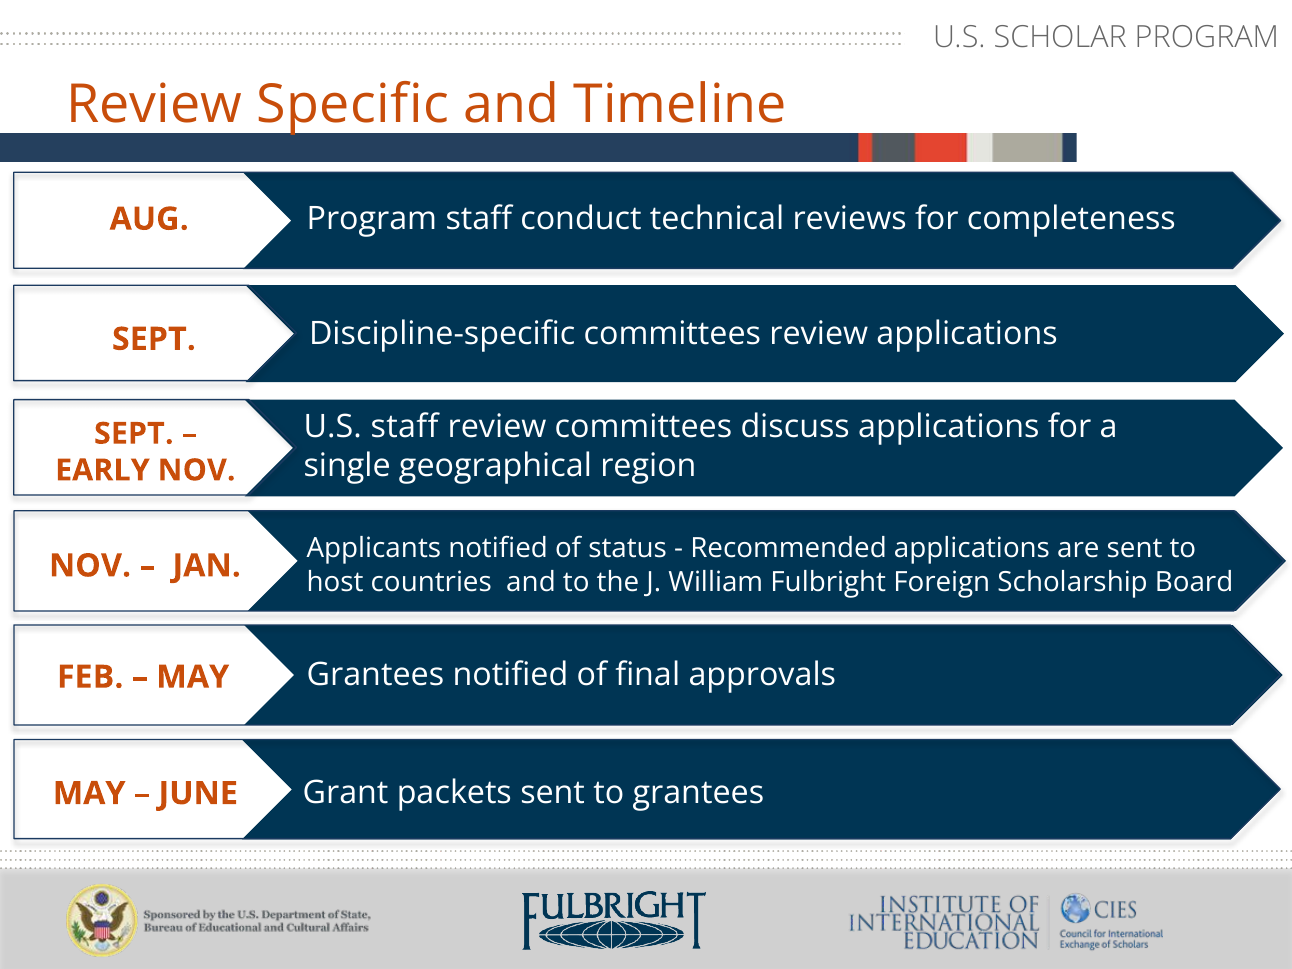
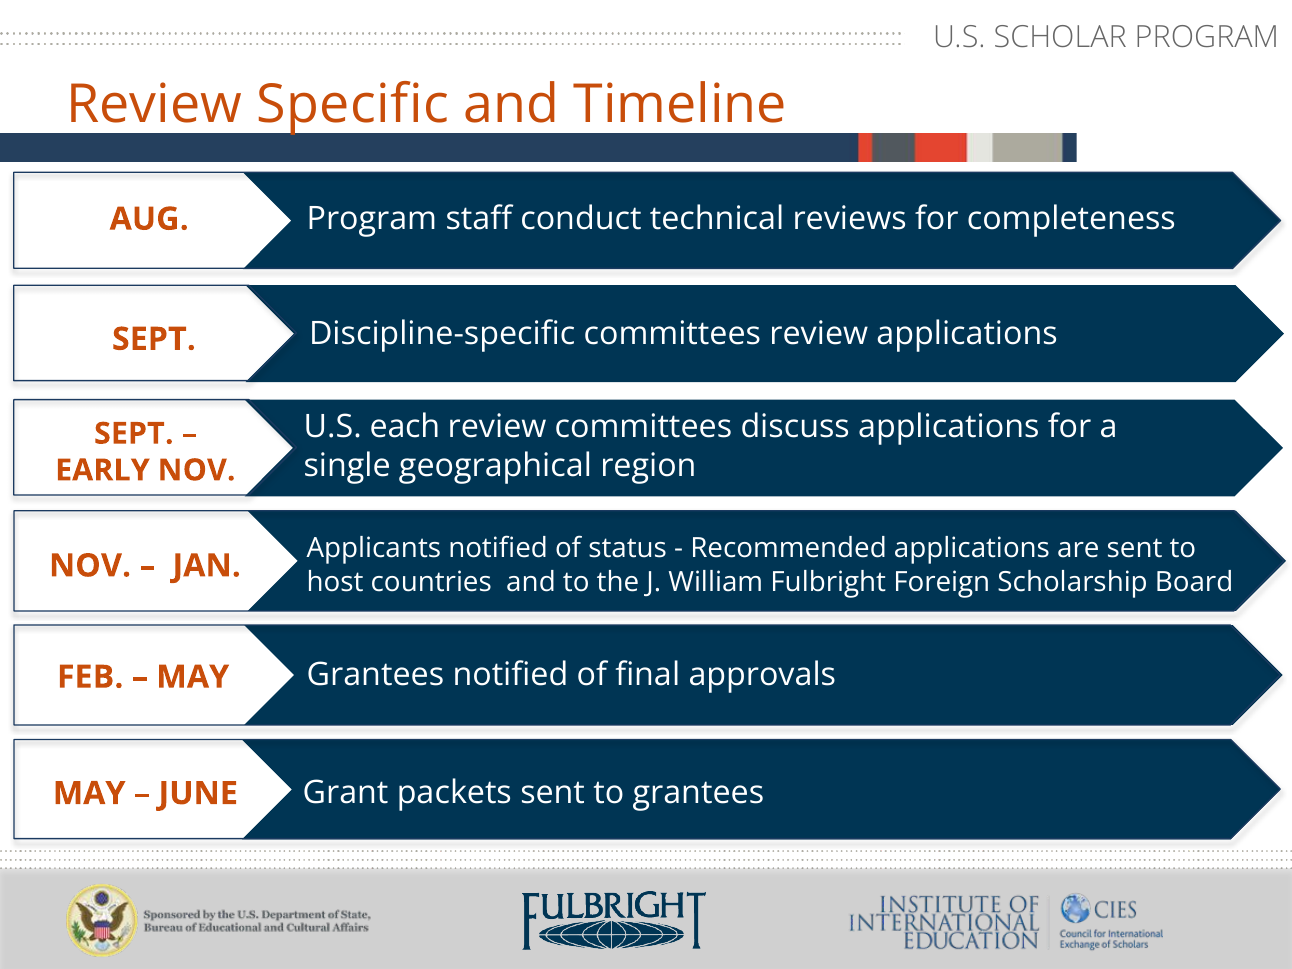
U.S staff: staff -> each (405, 427)
